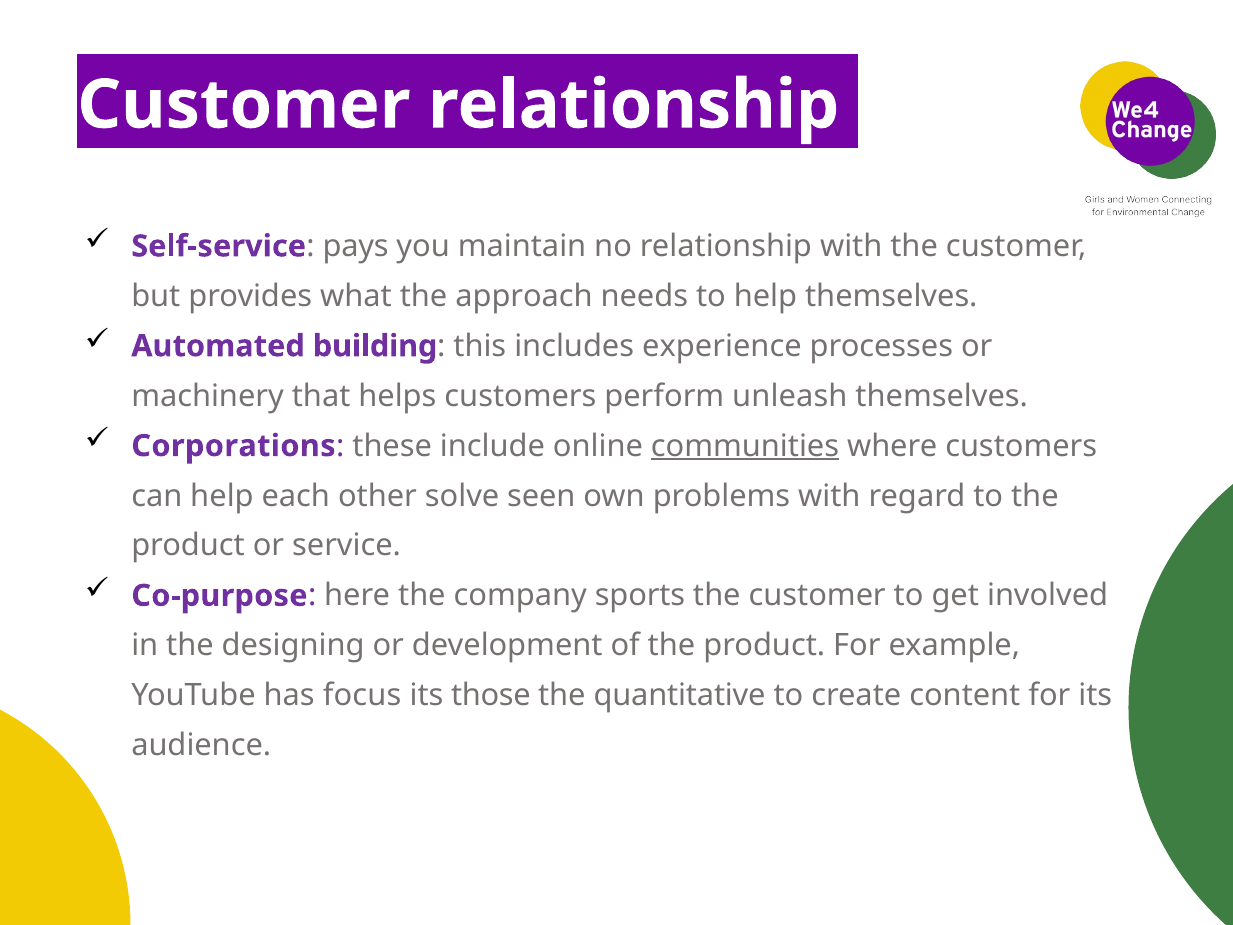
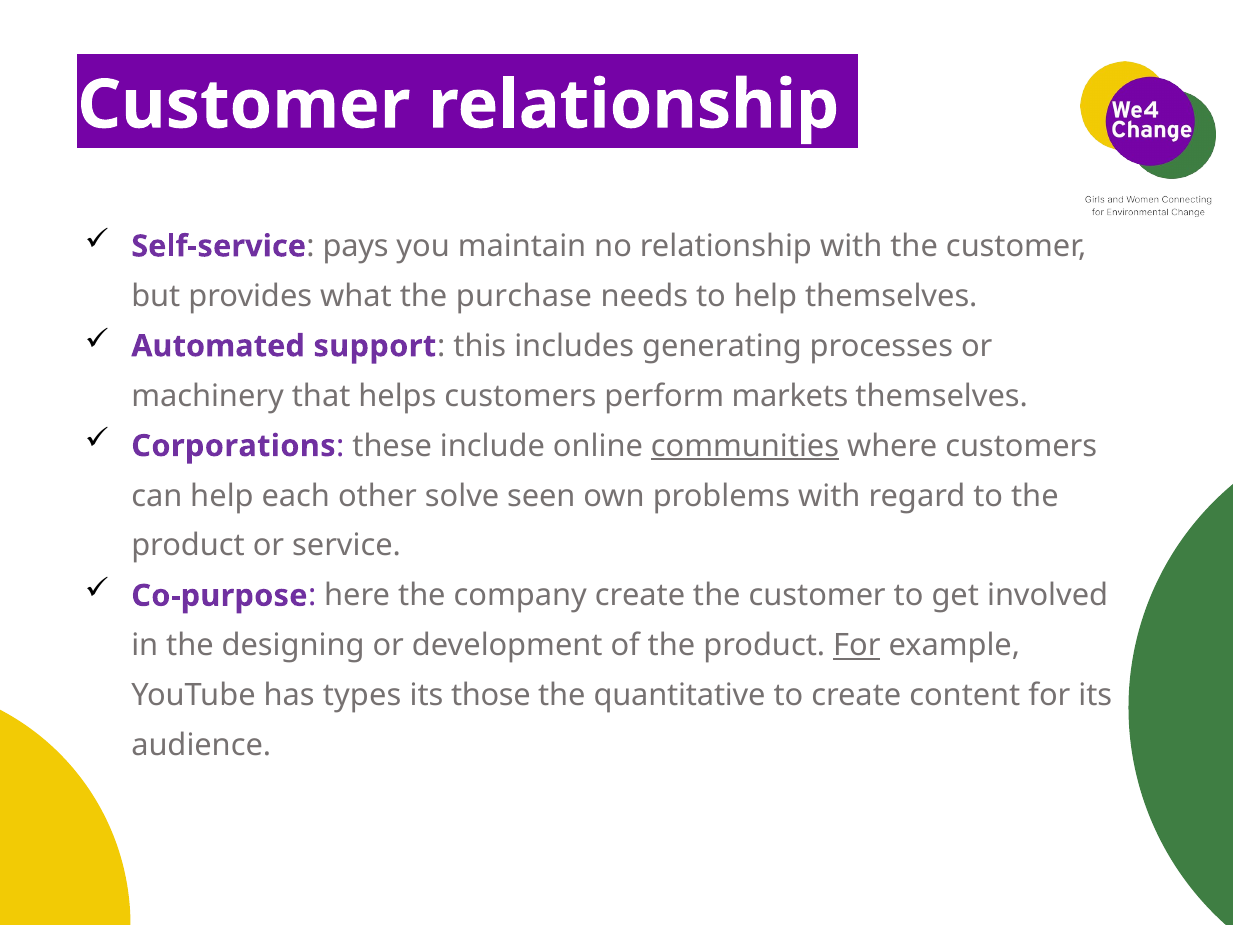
approach: approach -> purchase (524, 296)
building: building -> support (375, 346)
experience: experience -> generating (722, 346)
unleash: unleash -> markets (790, 396)
company sports: sports -> create (640, 596)
For underline: none -> present (857, 645)
focus: focus -> types (362, 695)
